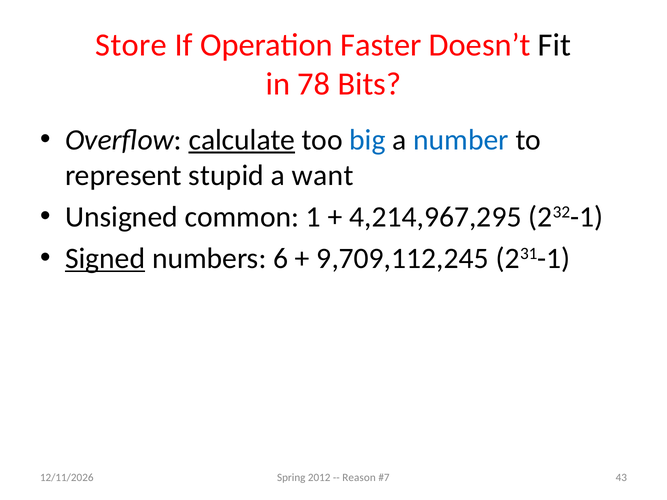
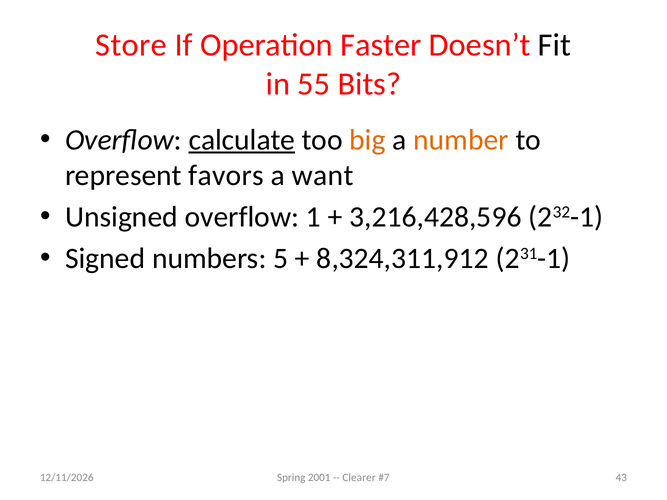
78: 78 -> 55 (314, 84)
big colour: blue -> orange (368, 140)
number colour: blue -> orange (461, 140)
stupid: stupid -> favors (226, 176)
Unsigned common: common -> overflow (242, 217)
4,214,967,295: 4,214,967,295 -> 3,216,428,596 (435, 217)
Signed underline: present -> none (105, 259)
6: 6 -> 5 (281, 259)
9,709,112,245: 9,709,112,245 -> 8,324,311,912 (403, 259)
2012: 2012 -> 2001 (319, 478)
Reason: Reason -> Clearer (359, 478)
